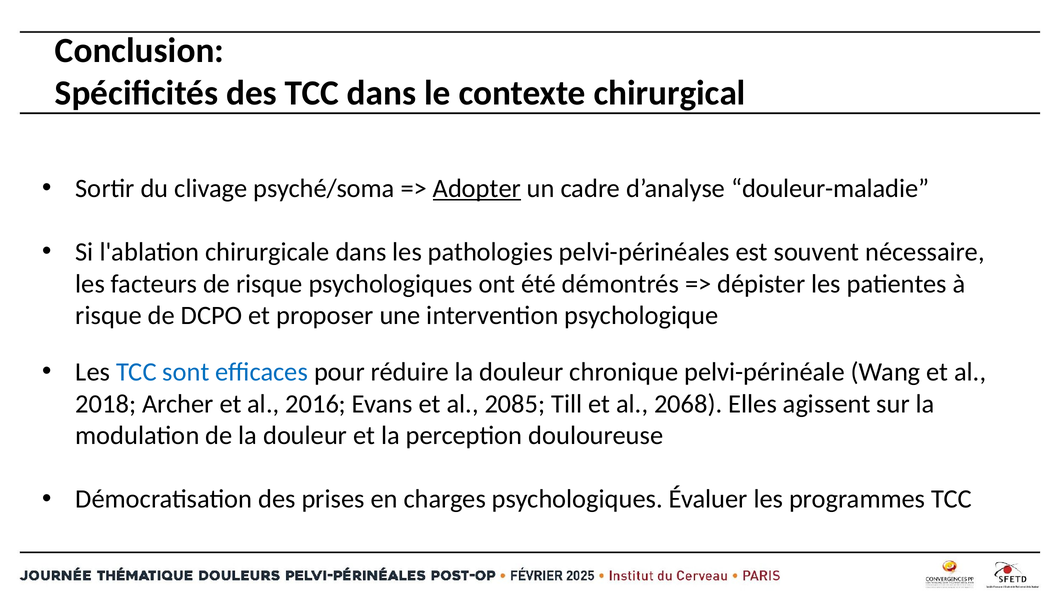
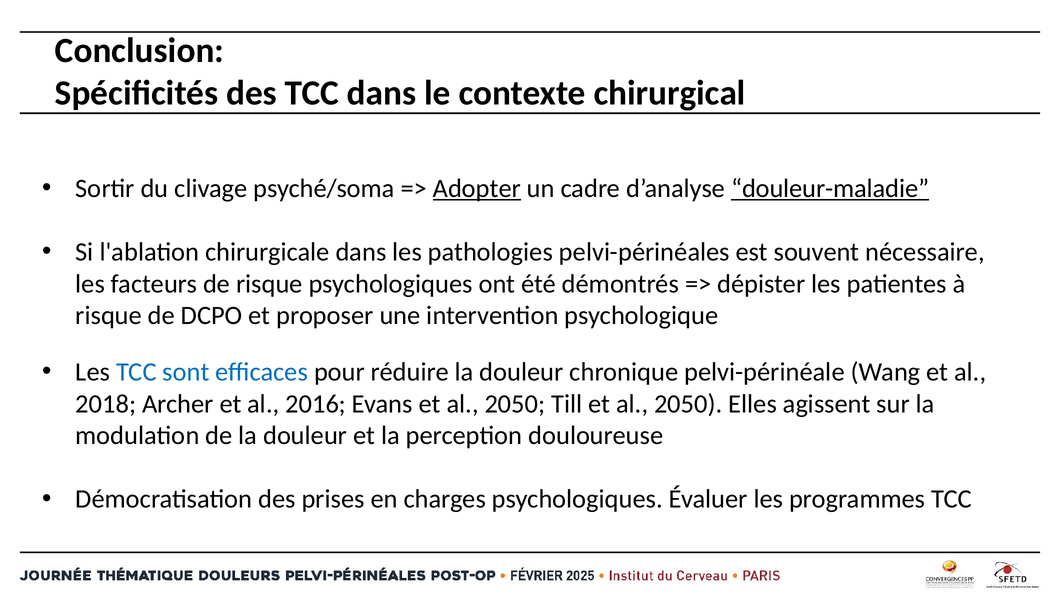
douleur-maladie underline: none -> present (830, 188)
Evans et al 2085: 2085 -> 2050 (515, 404)
Till et al 2068: 2068 -> 2050 (688, 404)
